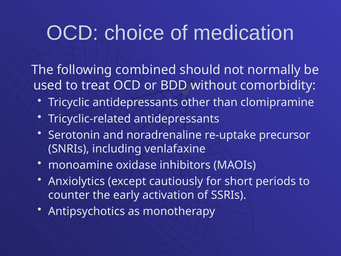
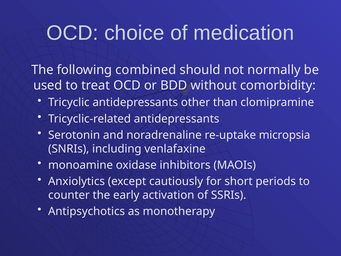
precursor: precursor -> micropsia (285, 135)
